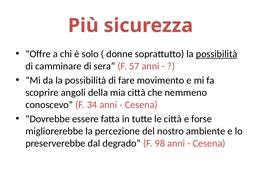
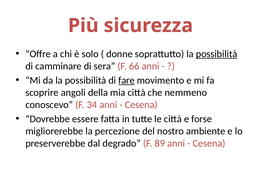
57: 57 -> 66 (134, 66)
fare underline: none -> present (127, 80)
98: 98 -> 89 (160, 143)
